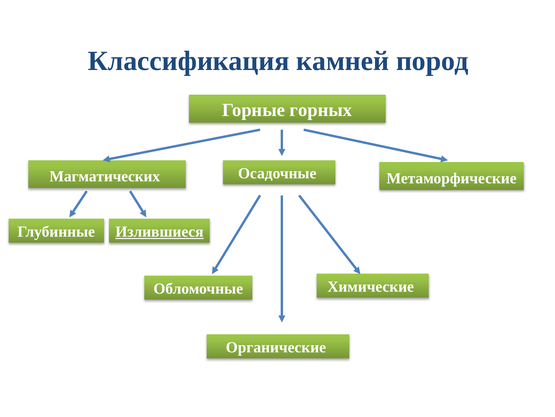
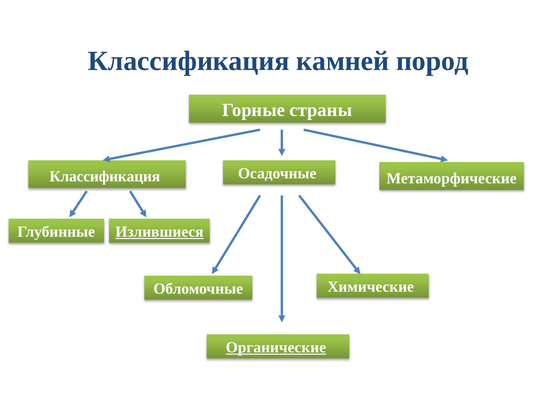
горных: горных -> страны (321, 110)
Магматических: Магматических -> Классификация (105, 176)
Органические underline: none -> present (276, 347)
